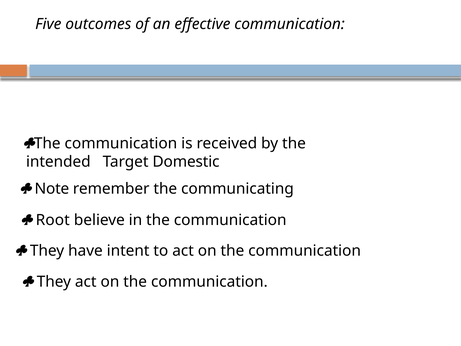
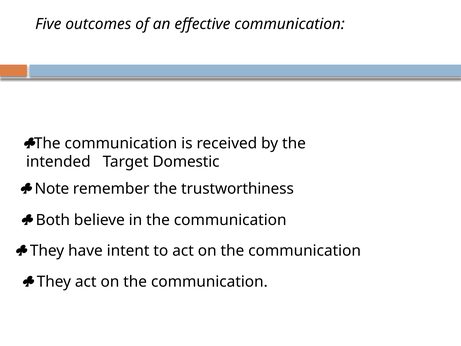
communicating: communicating -> trustworthiness (237, 188)
Root: Root -> Both (53, 220)
